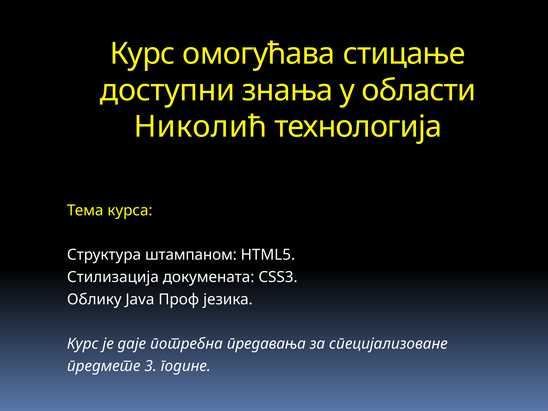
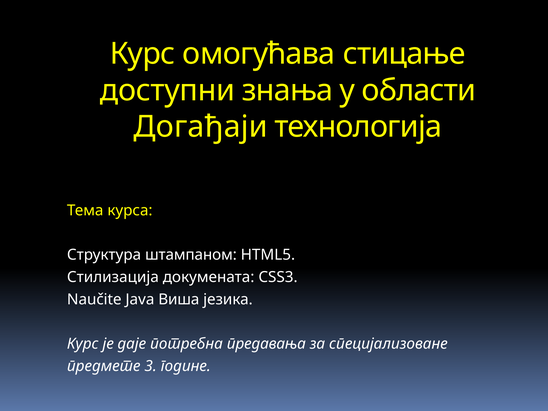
Николић: Николић -> Догађаји (201, 127)
Облику: Облику -> Naučite (94, 299)
Проф: Проф -> Виша (179, 299)
